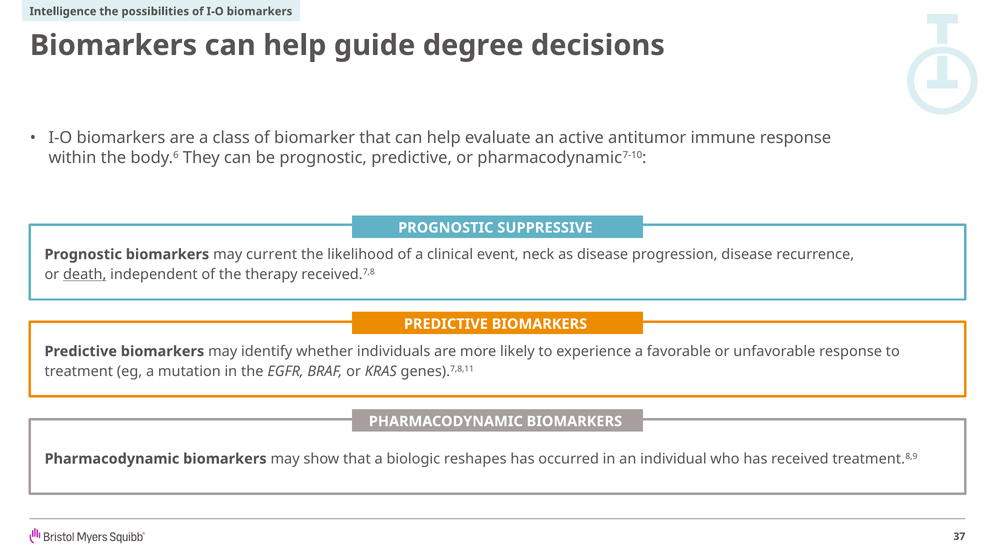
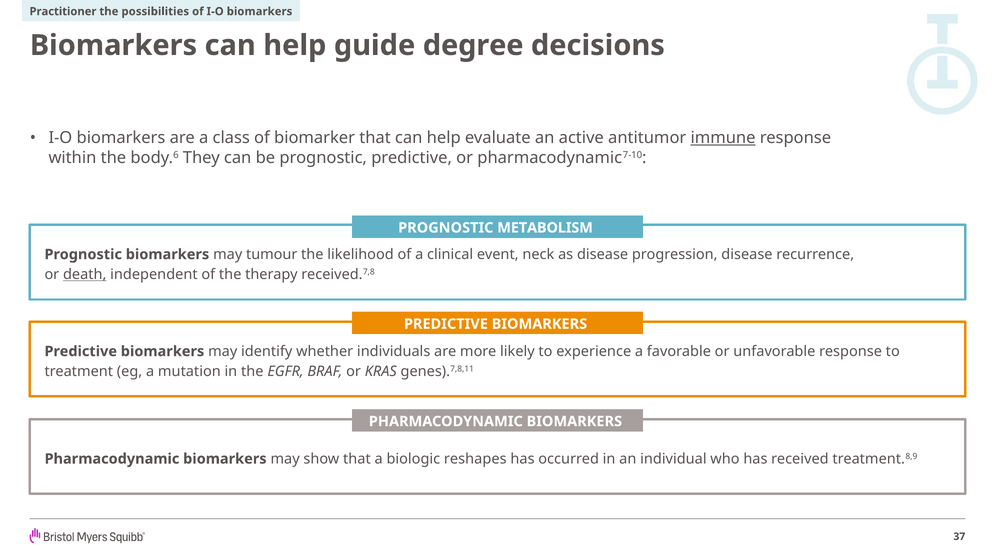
Intelligence: Intelligence -> Practitioner (63, 11)
immune underline: none -> present (723, 138)
SUPPRESSIVE: SUPPRESSIVE -> METABOLISM (545, 228)
current: current -> tumour (272, 254)
